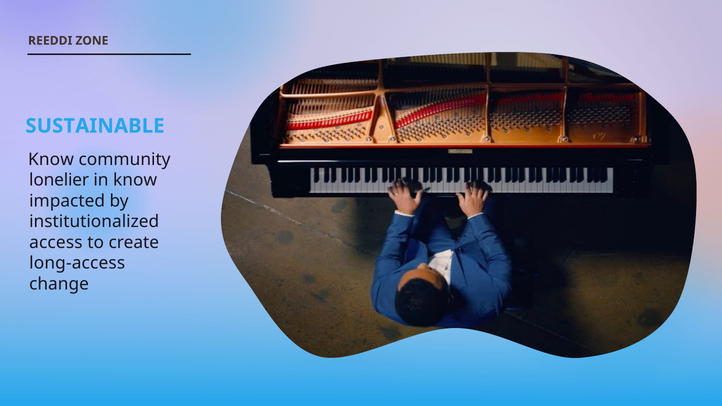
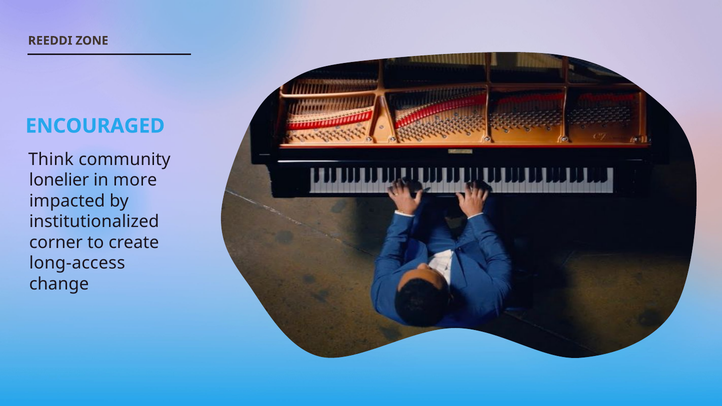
SUSTAINABLE: SUSTAINABLE -> ENCOURAGED (95, 126)
Know: Know -> Think (51, 159)
in know: know -> more (135, 180)
access: access -> corner (56, 242)
